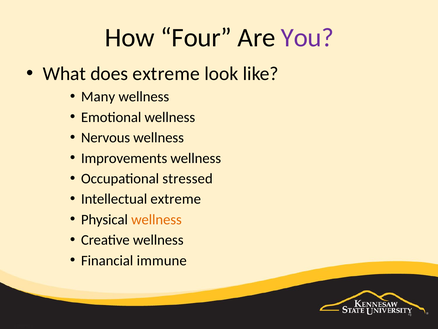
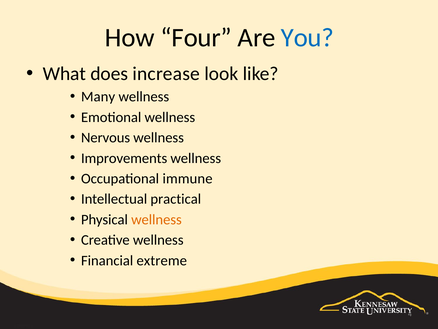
You colour: purple -> blue (307, 38)
does extreme: extreme -> increase (166, 74)
stressed: stressed -> immune (188, 178)
Intellectual extreme: extreme -> practical (176, 199)
immune: immune -> extreme (162, 260)
